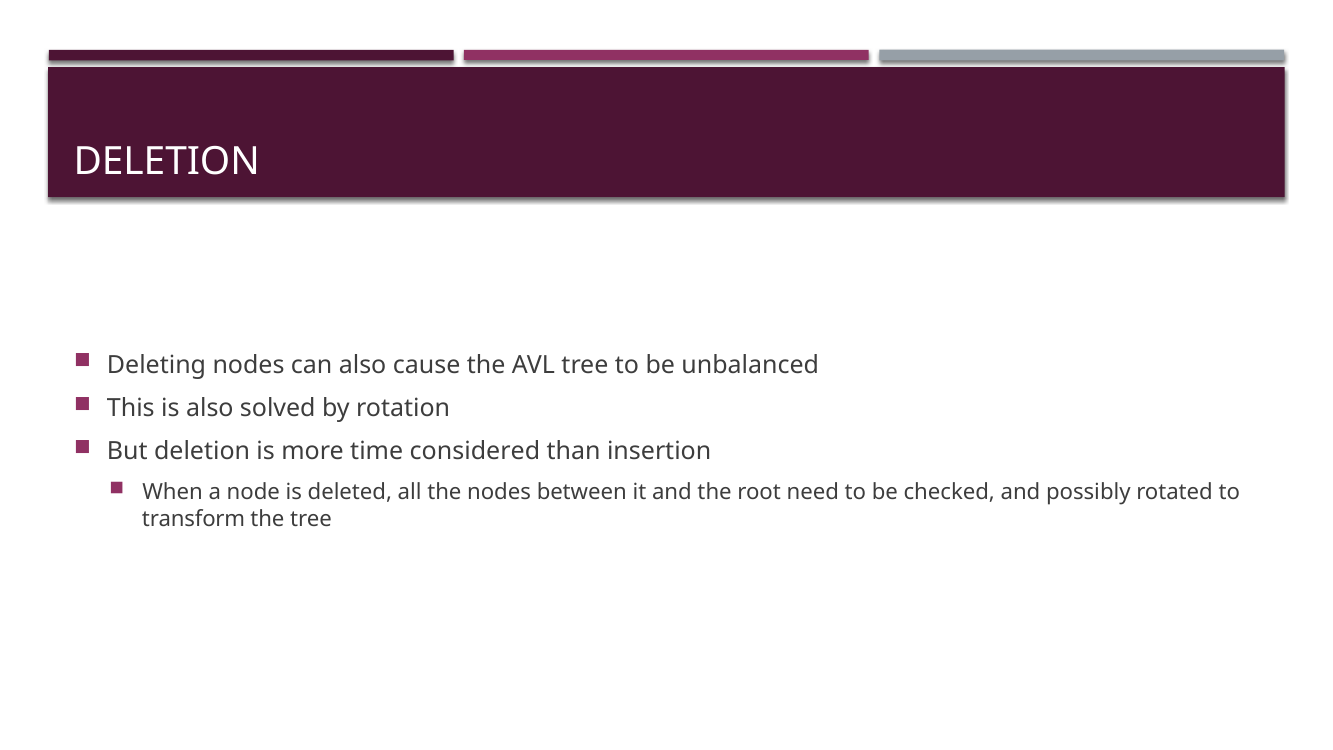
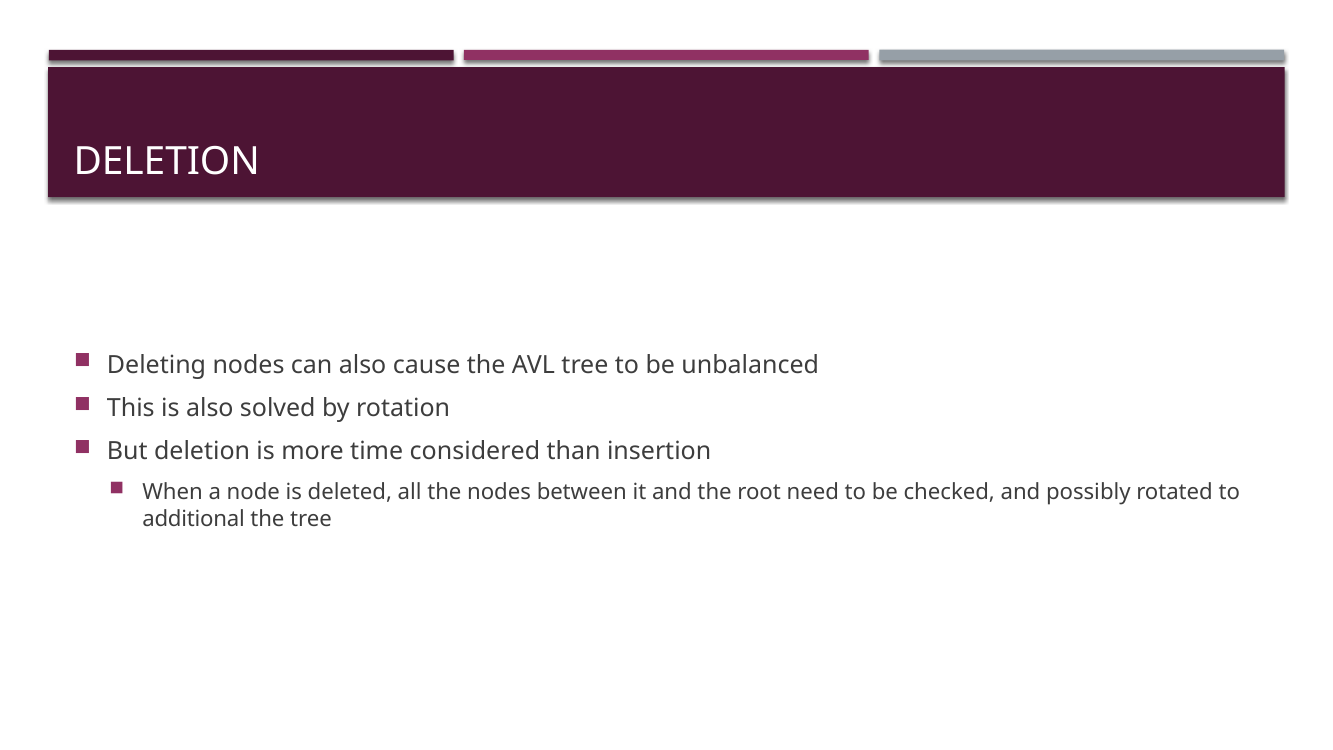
transform: transform -> additional (194, 519)
